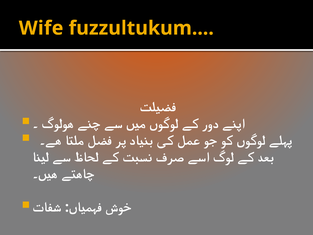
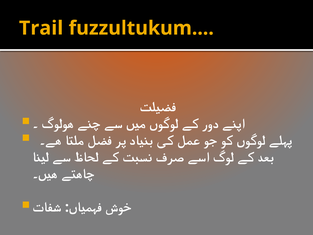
Wife: Wife -> Trail (41, 28)
